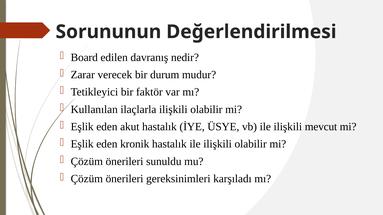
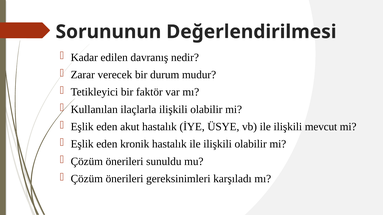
Board: Board -> Kadar (84, 57)
